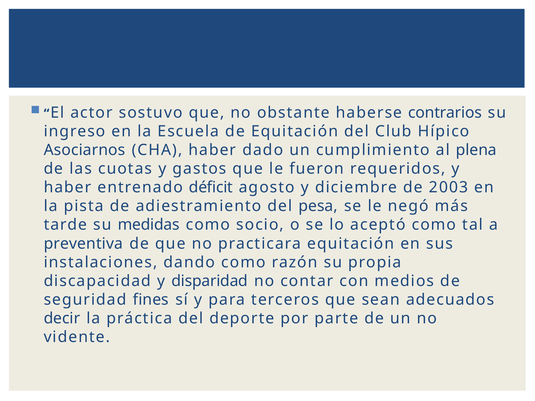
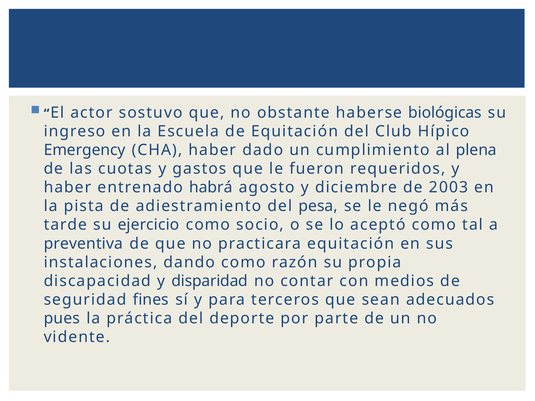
contrarios: contrarios -> biológicas (445, 113)
Asociarnos: Asociarnos -> Emergency (85, 150)
déficit: déficit -> habrá (211, 188)
medidas: medidas -> ejercicio (149, 225)
decir: decir -> pues (62, 319)
